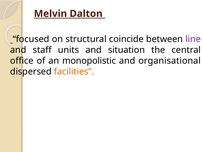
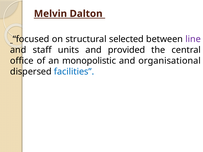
coincide: coincide -> selected (126, 39)
situation: situation -> provided (127, 50)
facilities colour: orange -> blue (74, 72)
